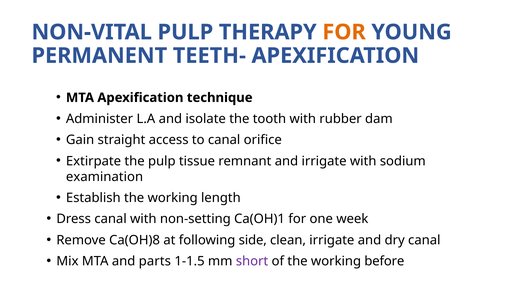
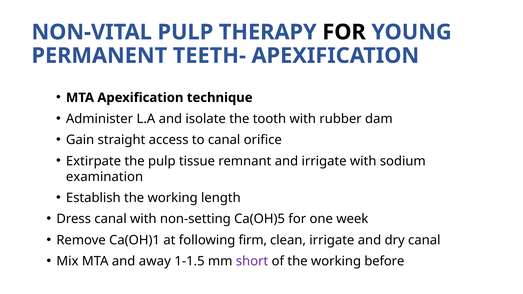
FOR colour: orange -> black (344, 32)
Ca(OH)1: Ca(OH)1 -> Ca(OH)5 (260, 219)
Ca(OH)8: Ca(OH)8 -> Ca(OH)1 (135, 240)
side: side -> firm (253, 240)
parts: parts -> away (155, 261)
